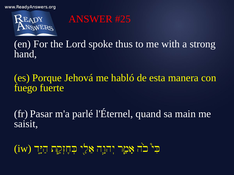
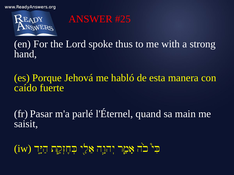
fuego: fuego -> caído (26, 88)
